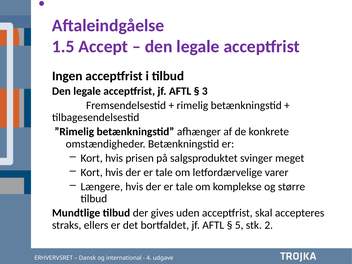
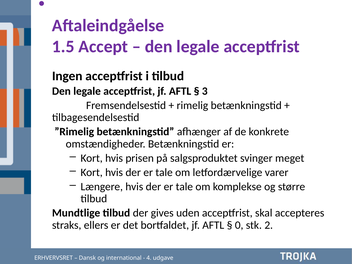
5: 5 -> 0 (239, 225)
